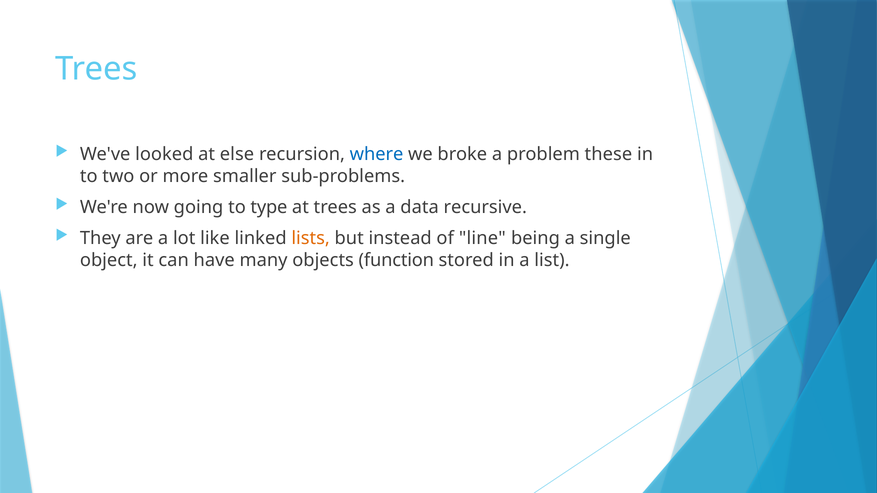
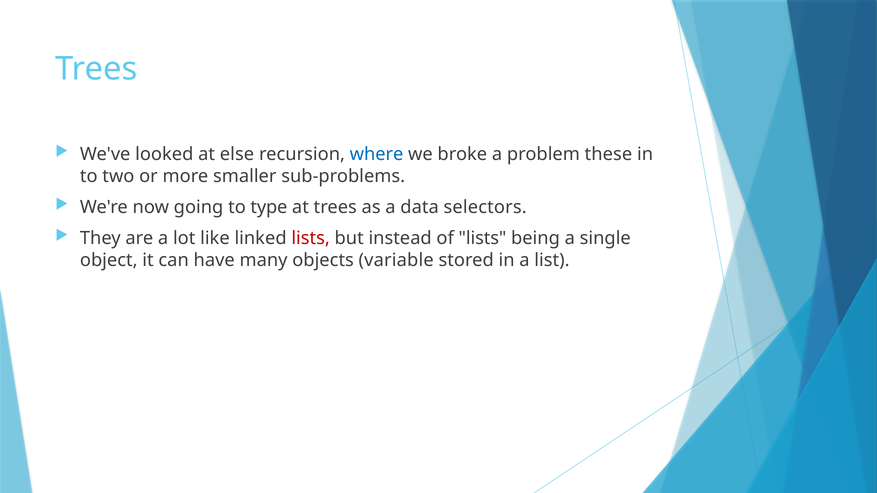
recursive: recursive -> selectors (485, 207)
lists colour: orange -> red (311, 238)
of line: line -> lists (483, 238)
function: function -> variable (396, 260)
